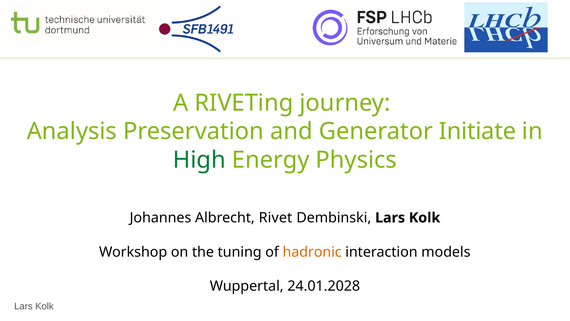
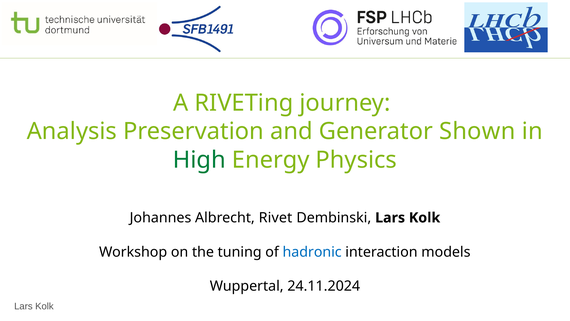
Initiate: Initiate -> Shown (477, 131)
hadronic colour: orange -> blue (312, 252)
24.01.2028: 24.01.2028 -> 24.11.2024 (324, 286)
